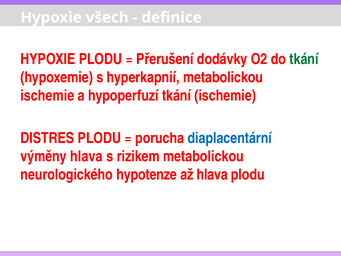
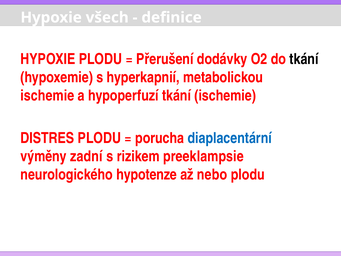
tkání colour: green -> black (304, 59)
výměny hlava: hlava -> zadní (86, 156)
rizikem metabolickou: metabolickou -> preeklampsie (203, 156)
až hlava: hlava -> nebo (212, 174)
